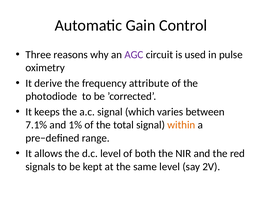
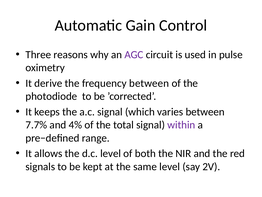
frequency attribute: attribute -> between (149, 83)
7.1%: 7.1% -> 7.7% (36, 125)
1%: 1% -> 4% (75, 125)
within colour: orange -> purple (181, 125)
